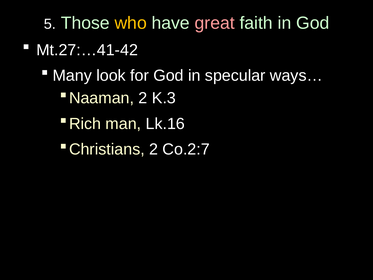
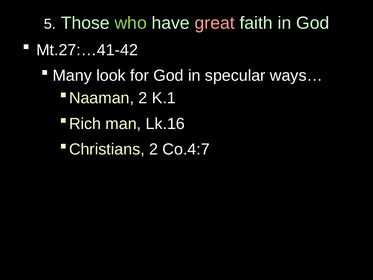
who colour: yellow -> light green (131, 23)
K.3: K.3 -> K.1 (164, 98)
Co.2:7: Co.2:7 -> Co.4:7 (186, 149)
